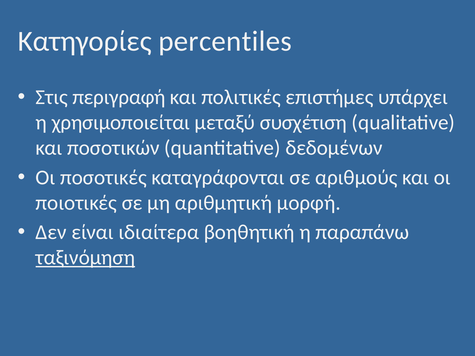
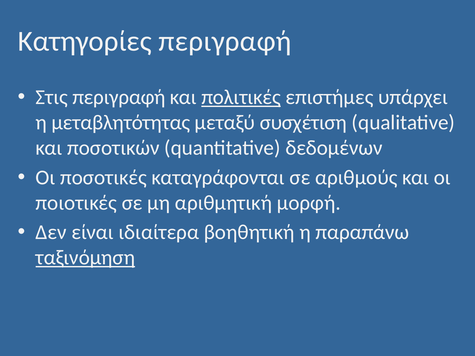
Κατηγορίες percentiles: percentiles -> περιγραφή (225, 41)
πολιτικές underline: none -> present (241, 97)
χρησιμοποιείται: χρησιμοποιείται -> μεταβλητότητας (121, 123)
